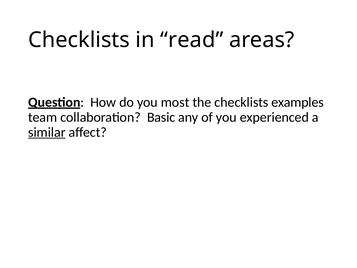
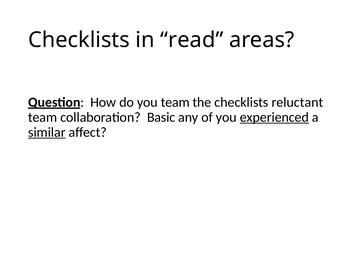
you most: most -> team (175, 102)
examples: examples -> reluctant (297, 102)
experienced underline: none -> present (274, 117)
